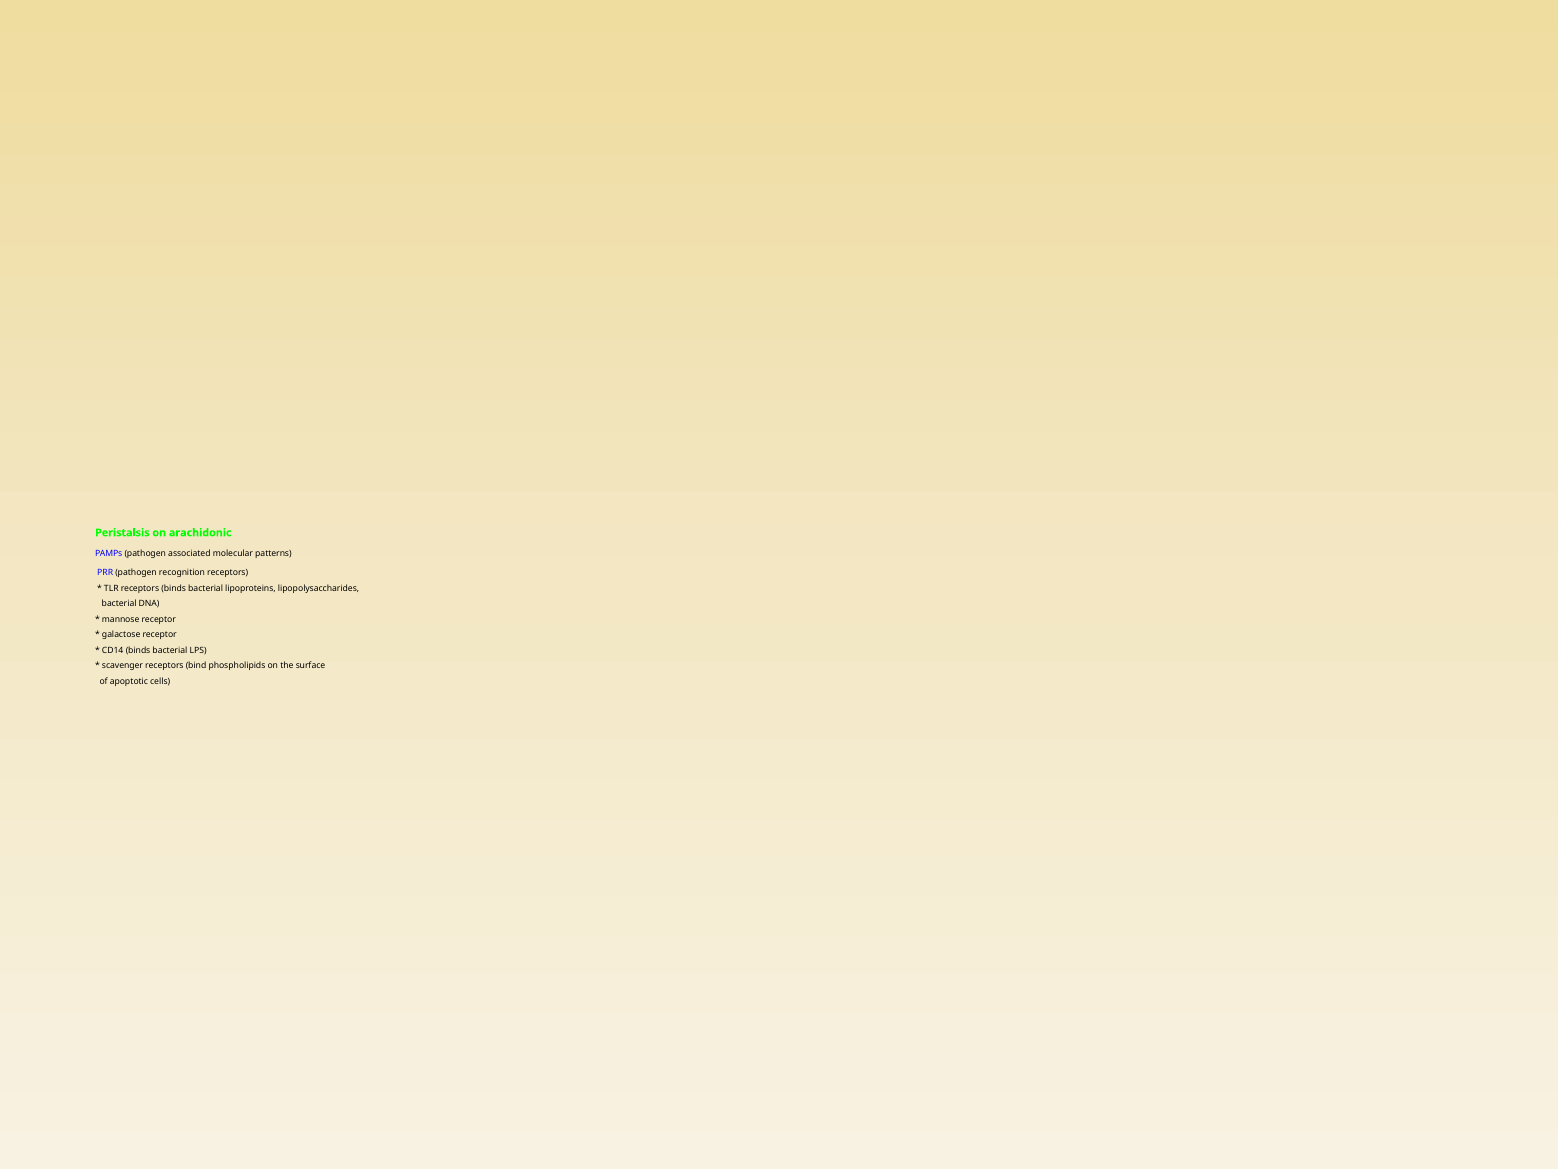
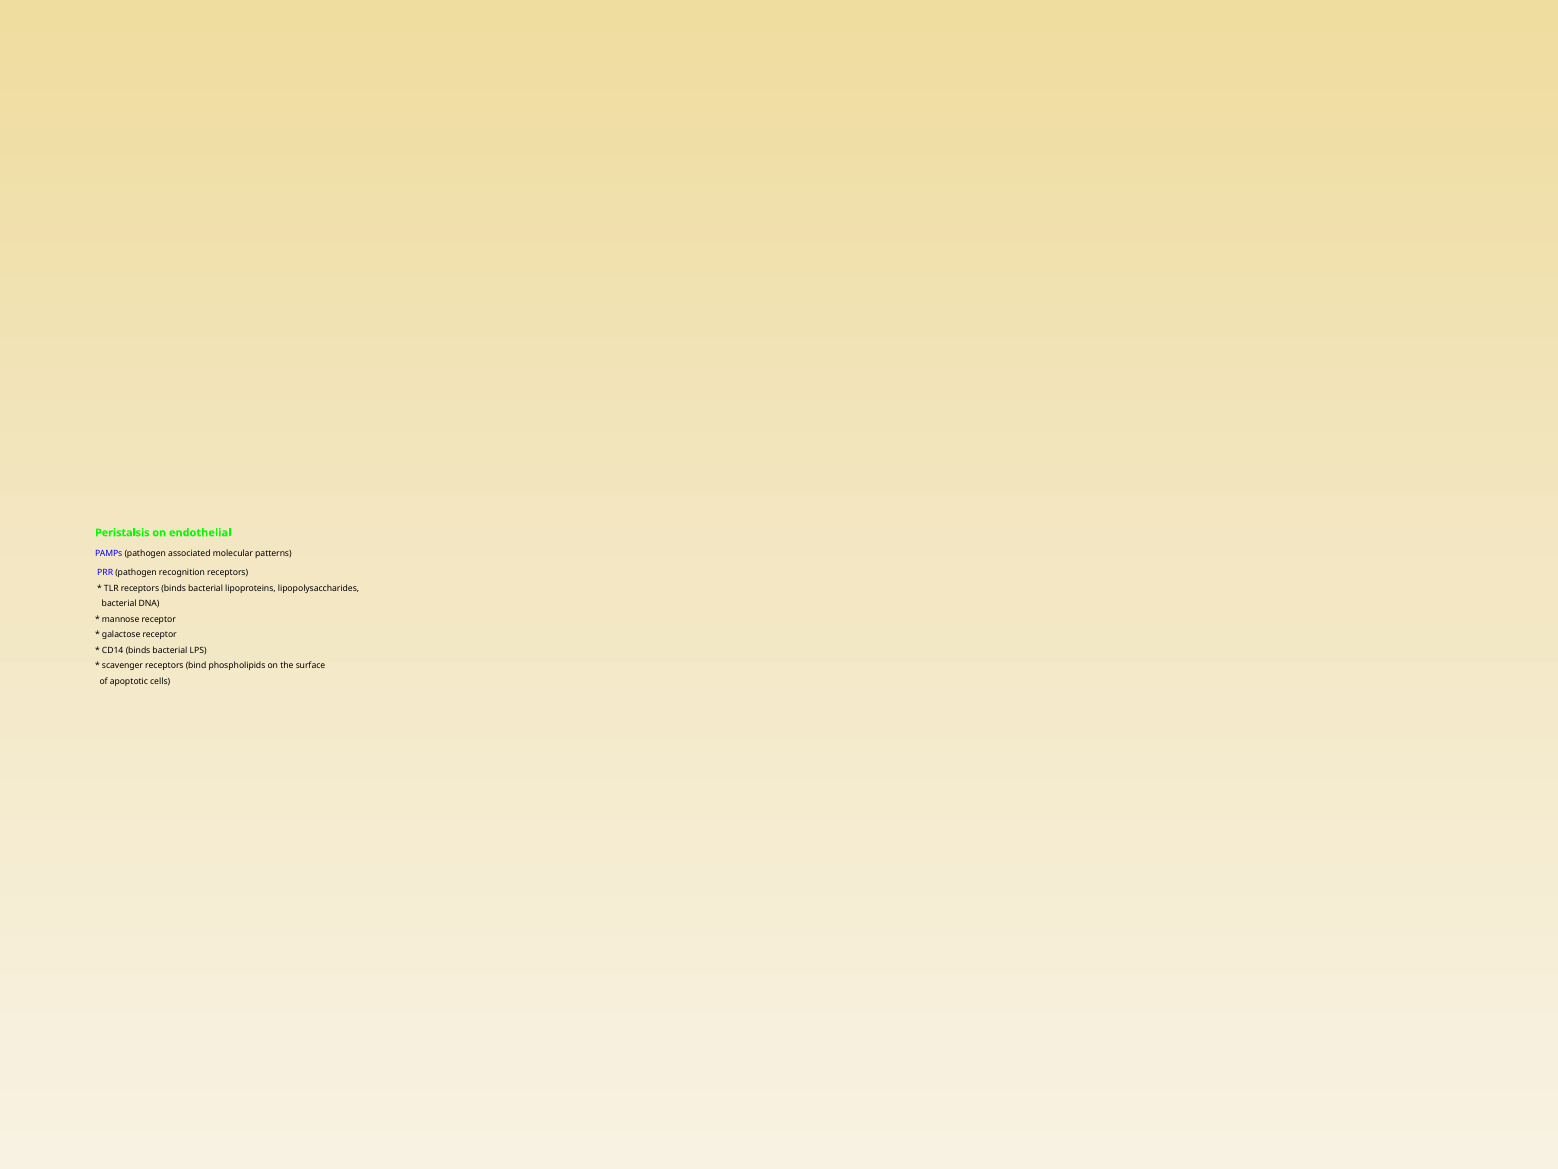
arachidonic: arachidonic -> endothelial (200, 532)
